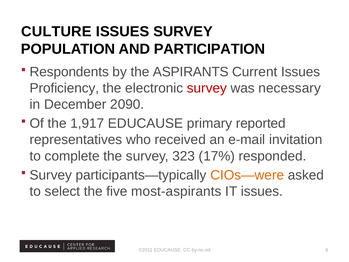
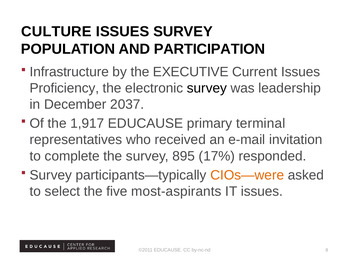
Respondents: Respondents -> Infrastructure (69, 72)
ASPIRANTS: ASPIRANTS -> EXECUTIVE (191, 72)
survey colour: red -> black (207, 88)
necessary: necessary -> leadership (290, 88)
2090: 2090 -> 2037 (127, 104)
reported: reported -> terminal (261, 123)
323: 323 -> 895 (184, 156)
